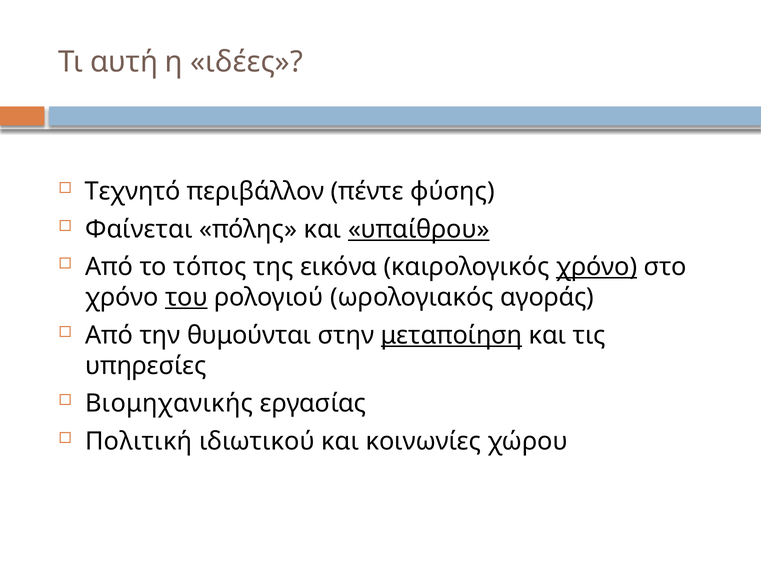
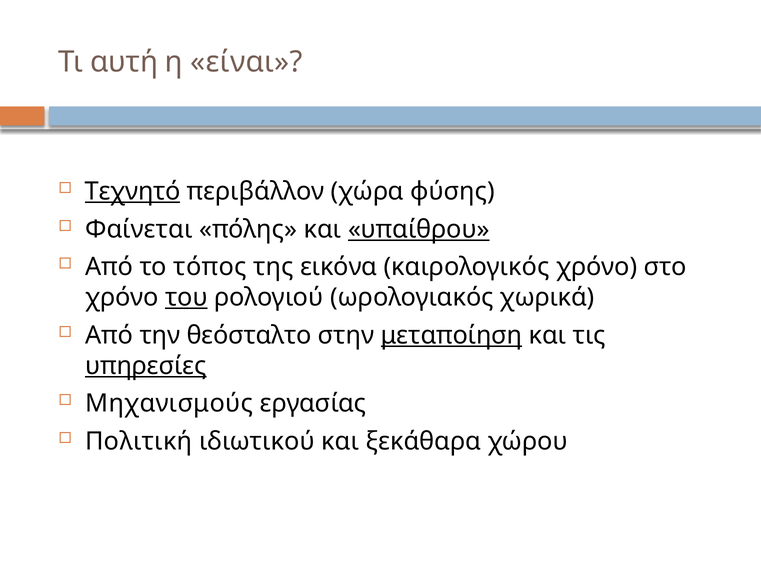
ιδέες: ιδέες -> είναι (246, 62)
Τεχνητό underline: none -> present (133, 192)
πέντε: πέντε -> χώρα (367, 192)
χρόνο underline: present -> none (597, 267)
αγοράς: αγοράς -> χωρικά (547, 298)
θυμούνται: θυμούνται -> θεόσταλτο (249, 336)
υπηρεσίες underline: none -> present (146, 366)
Βιομηχανικής: Βιομηχανικής -> Μηχανισμούς (169, 404)
κοινωνίες: κοινωνίες -> ξεκάθαρα (423, 442)
